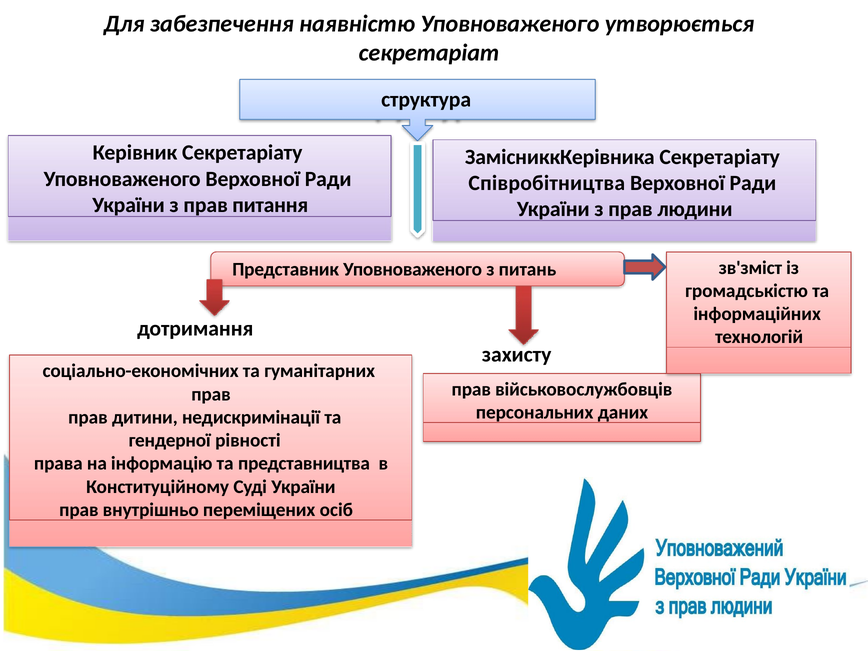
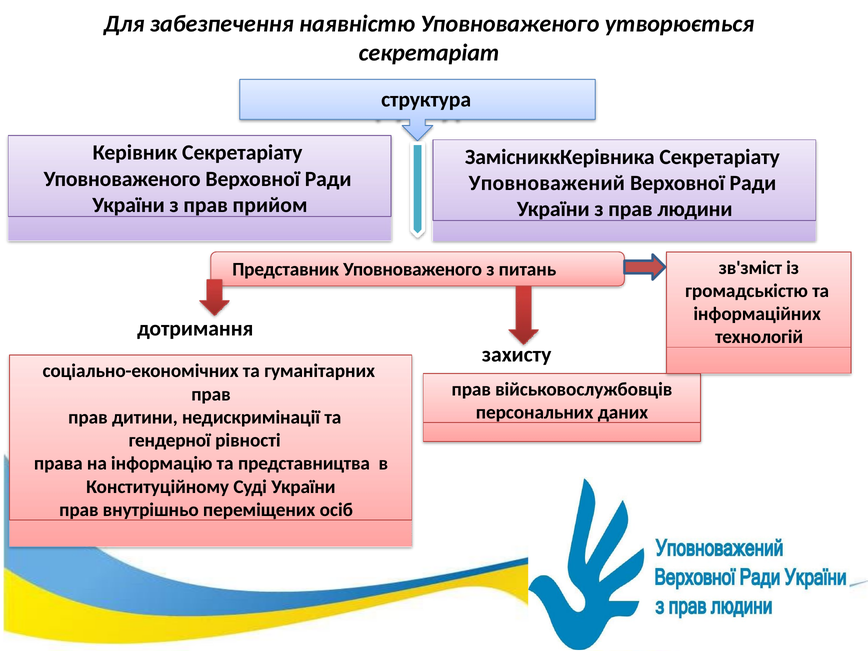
Співробітництва: Співробітництва -> Уповноважений (547, 183)
питання: питання -> прийом (270, 205)
